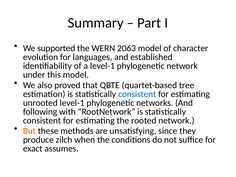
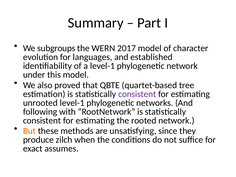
supported: supported -> subgroups (56, 48)
2063: 2063 -> 2017 (127, 48)
consistent colour: blue -> purple (137, 94)
